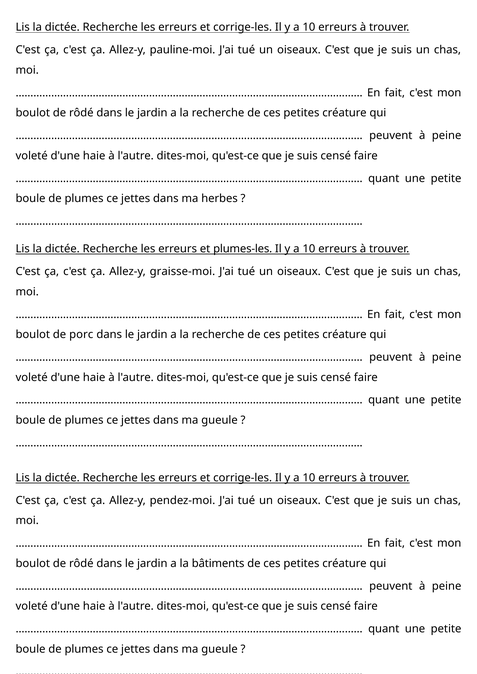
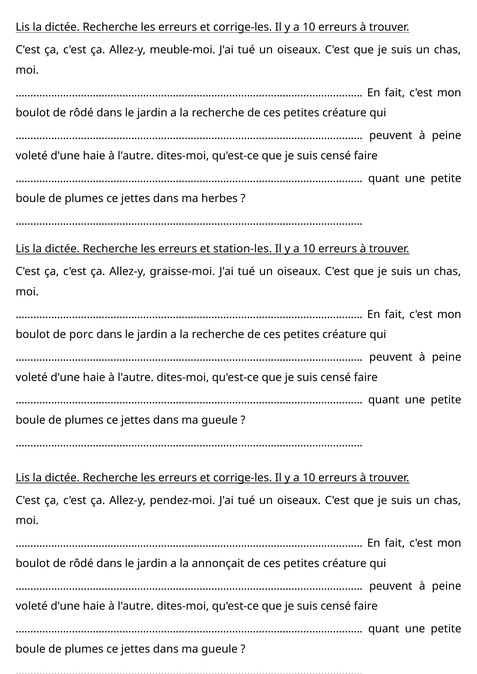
pauline-moi: pauline-moi -> meuble-moi (183, 50)
plumes-les: plumes-les -> station-les (243, 249)
bâtiments: bâtiments -> annonçait (218, 564)
